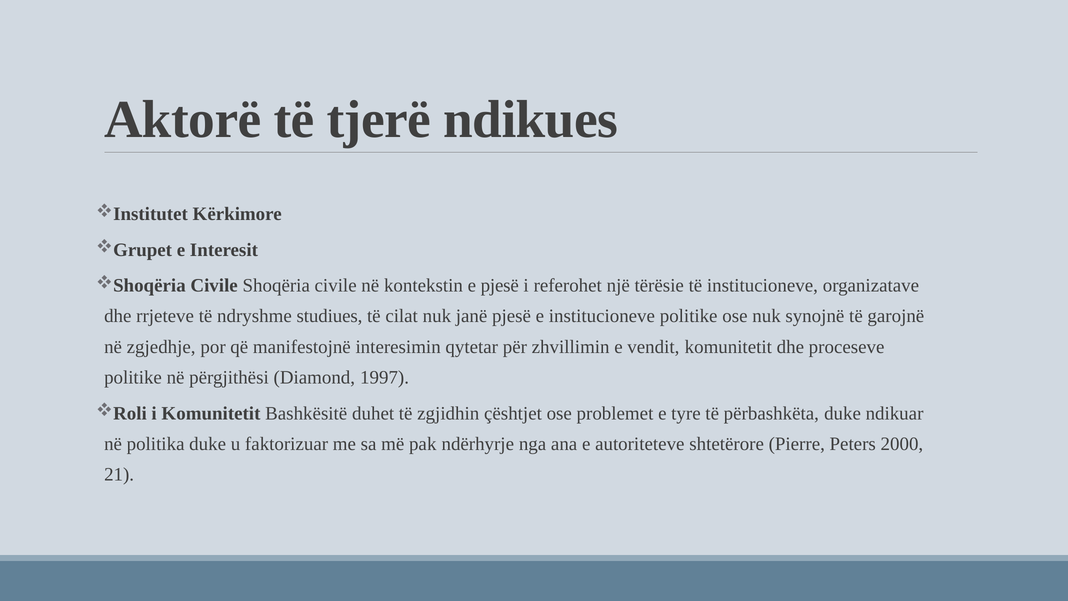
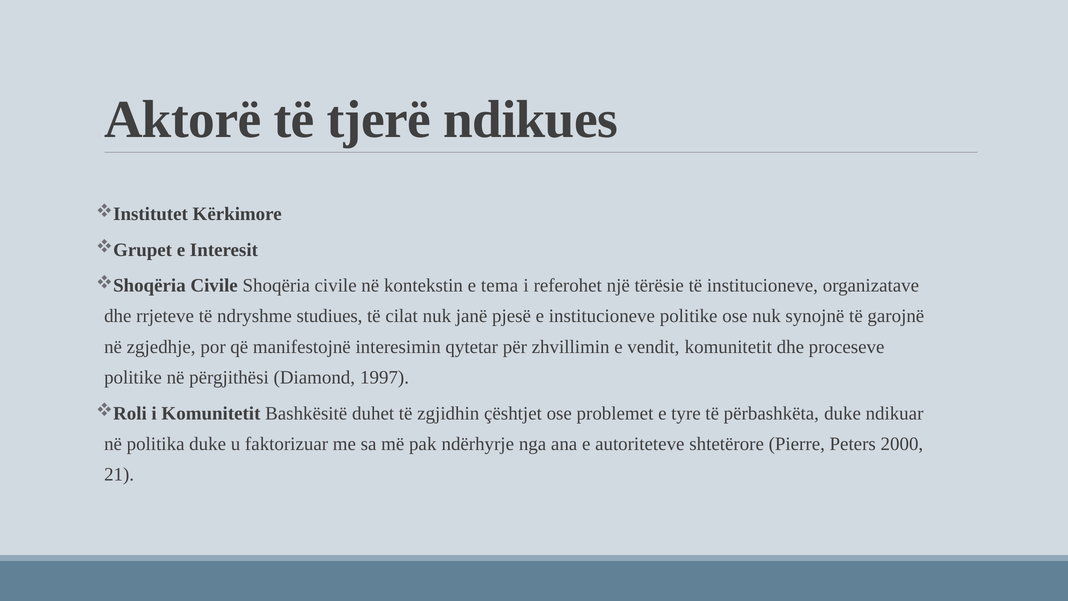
e pjesë: pjesë -> tema (500, 285)
